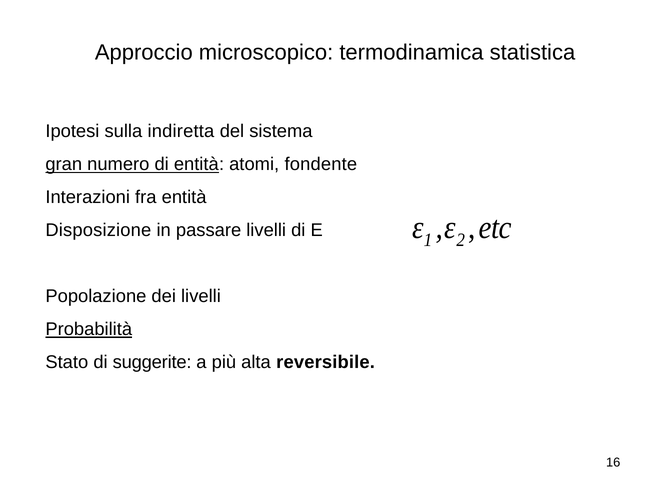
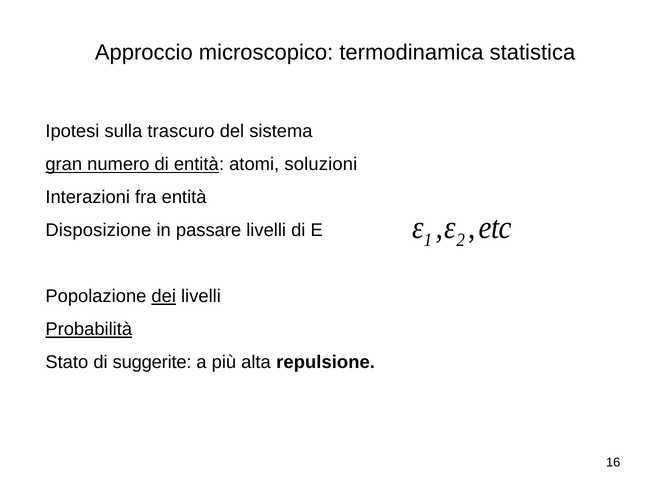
indiretta: indiretta -> trascuro (181, 131)
fondente: fondente -> soluzioni (321, 164)
dei underline: none -> present (164, 296)
reversibile: reversibile -> repulsione (326, 362)
